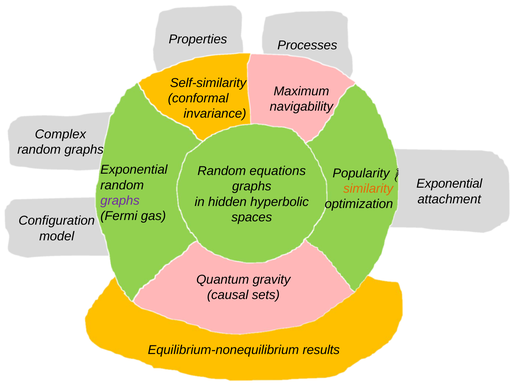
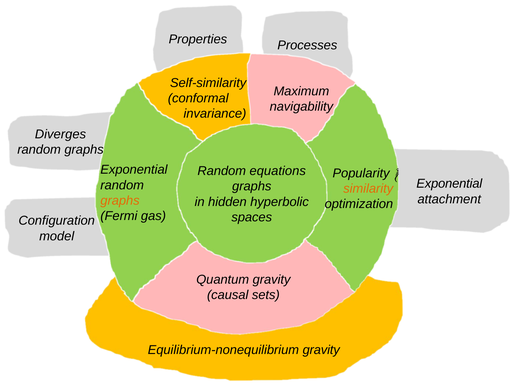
Complex: Complex -> Diverges (60, 135)
graphs colour: purple -> orange (120, 201)
Equilibrium-nonequilibrium results: results -> gravity (321, 350)
